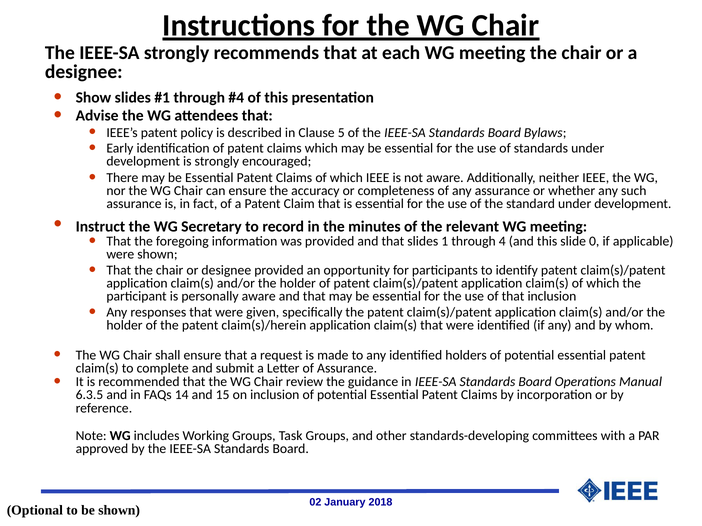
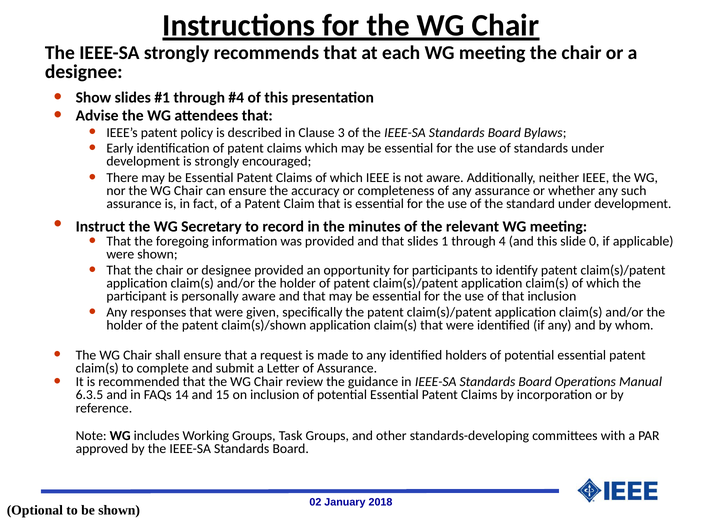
5: 5 -> 3 (341, 133)
claim(s)/herein: claim(s)/herein -> claim(s)/shown (264, 326)
